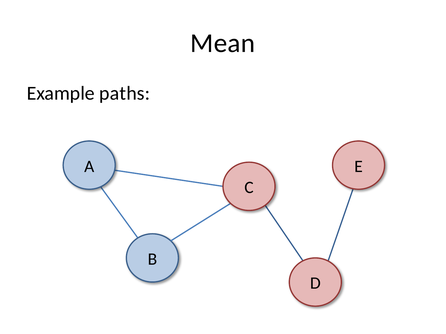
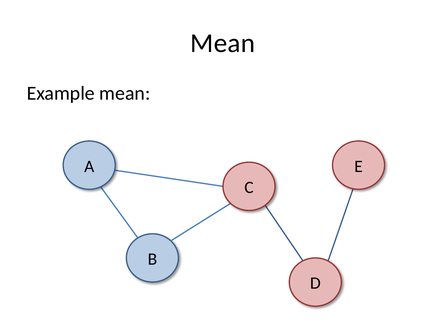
Example paths: paths -> mean (125, 94)
